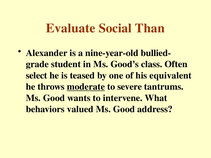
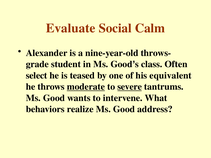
Than: Than -> Calm (150, 28)
bullied-: bullied- -> throws- (156, 53)
severe underline: none -> present (130, 87)
valued: valued -> realize (80, 109)
